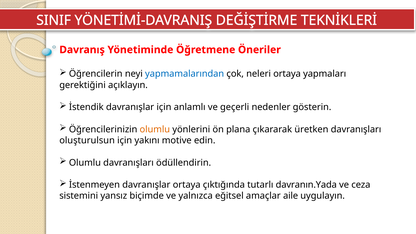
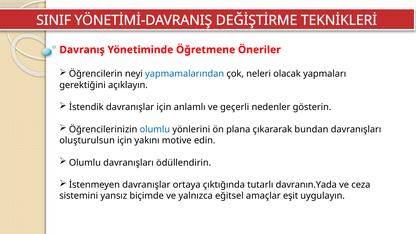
neleri ortaya: ortaya -> olacak (287, 74)
olumlu colour: orange -> blue (155, 129)
üretken: üretken -> bundan (311, 129)
aile: aile -> eşit (291, 196)
